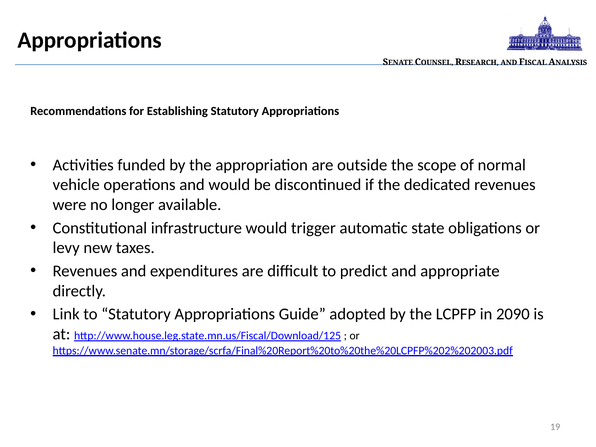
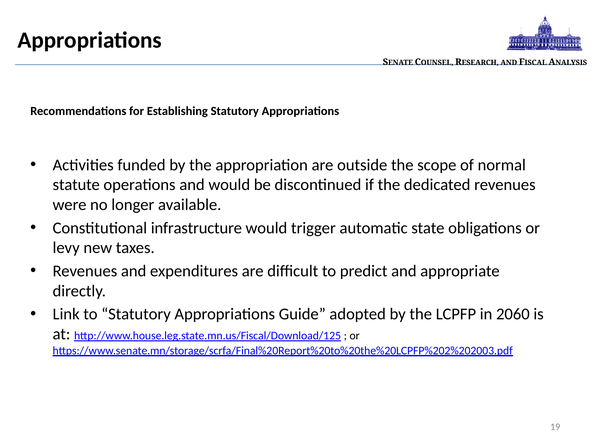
vehicle: vehicle -> statute (76, 185)
2090: 2090 -> 2060 (513, 314)
